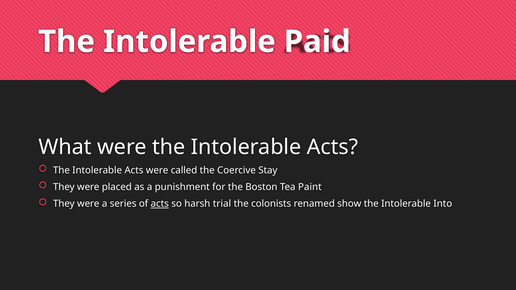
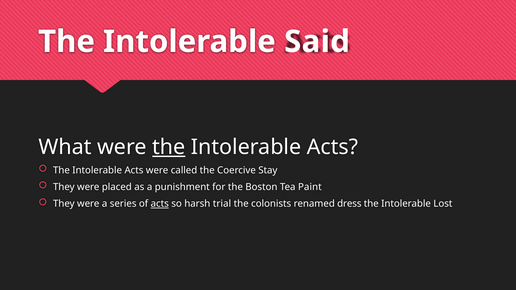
Paid: Paid -> Said (317, 42)
the underline: none -> present (169, 147)
show: show -> dress (349, 204)
Into: Into -> Lost (443, 204)
